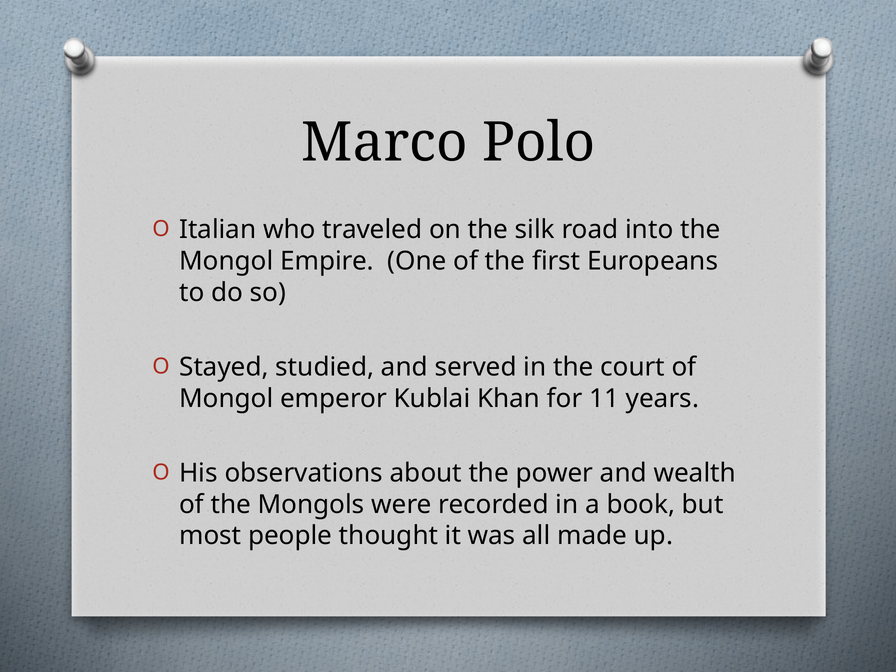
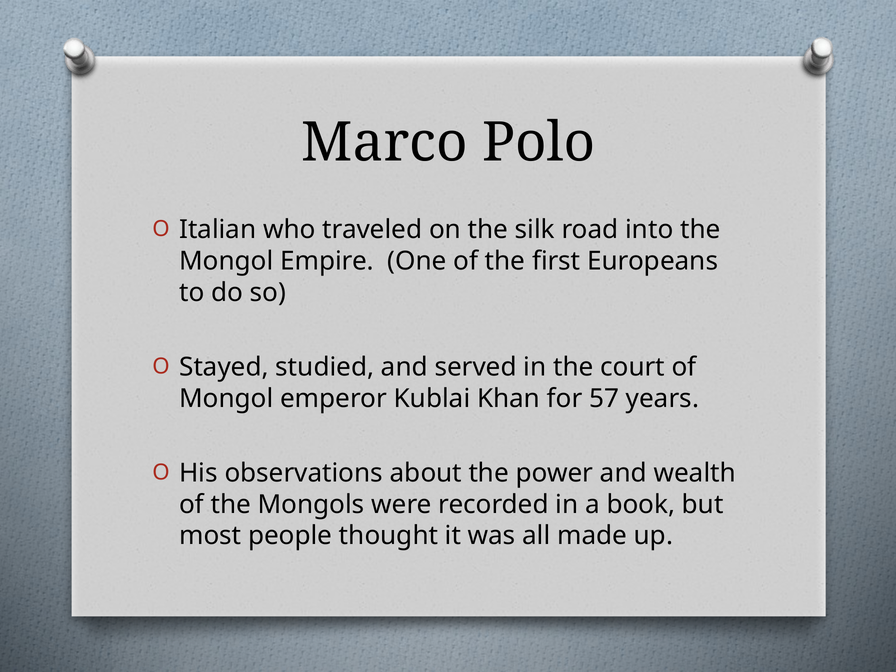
11: 11 -> 57 (604, 398)
